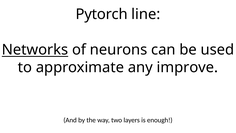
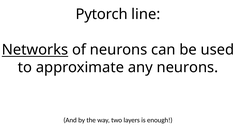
any improve: improve -> neurons (187, 67)
